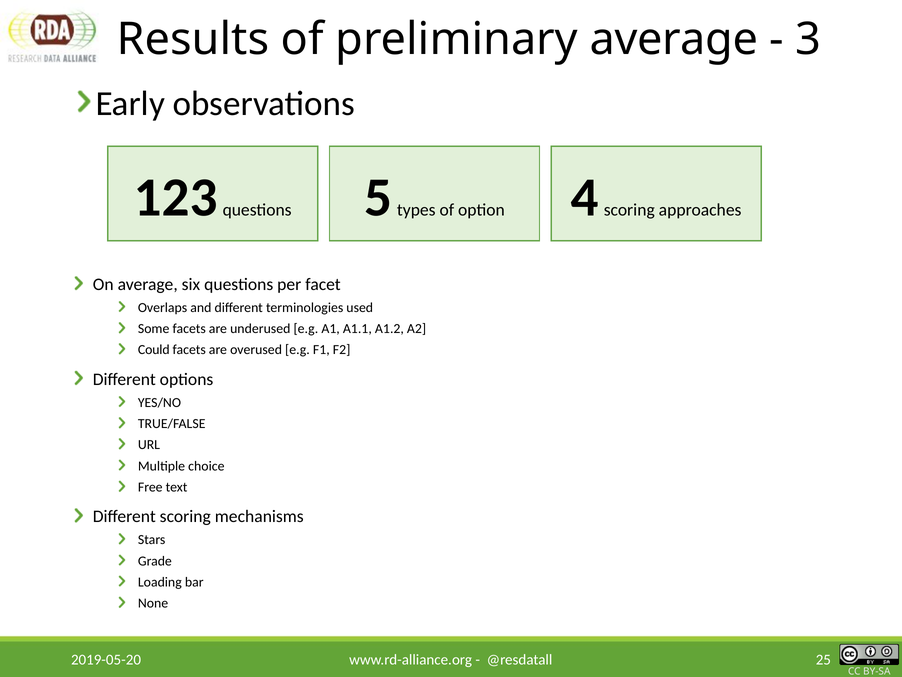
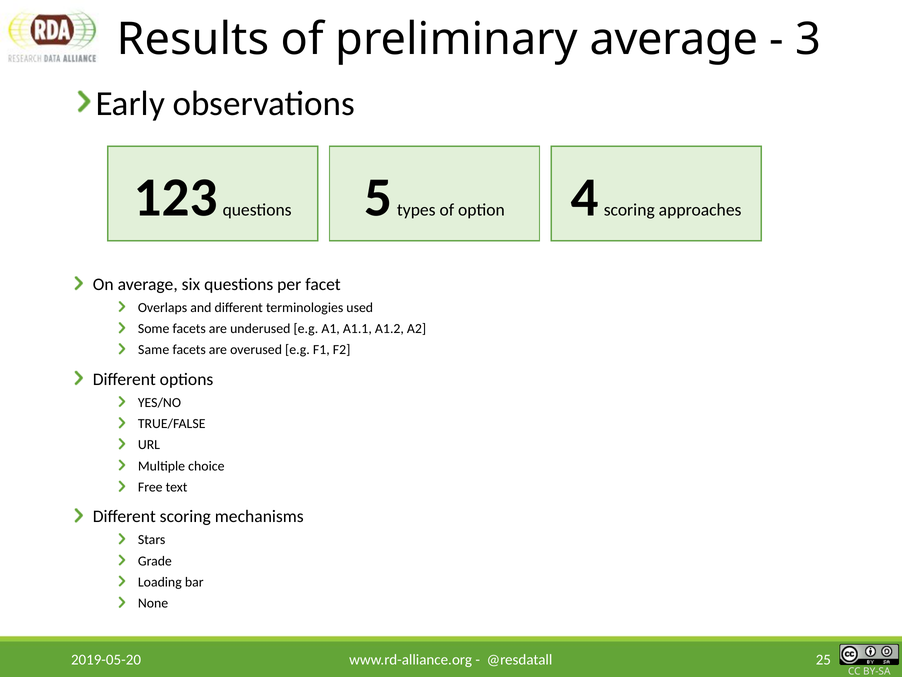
Could: Could -> Same (154, 350)
